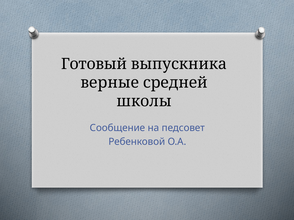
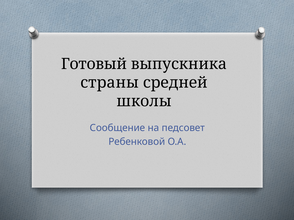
верные: верные -> страны (110, 83)
